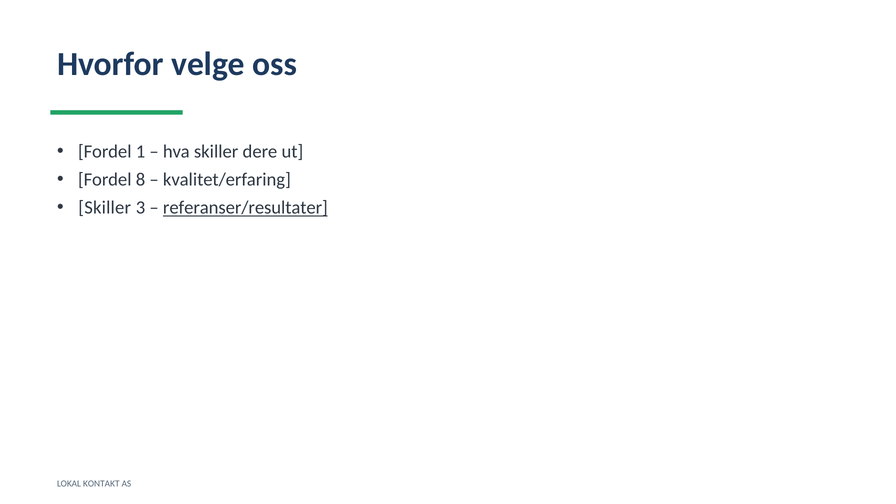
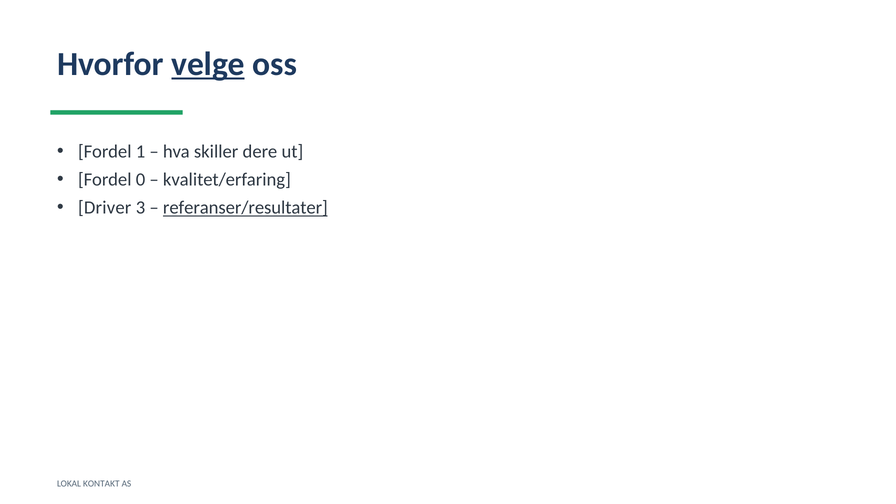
velge underline: none -> present (208, 64)
8: 8 -> 0 (141, 180)
Skiller: Skiller -> Driver (105, 208)
